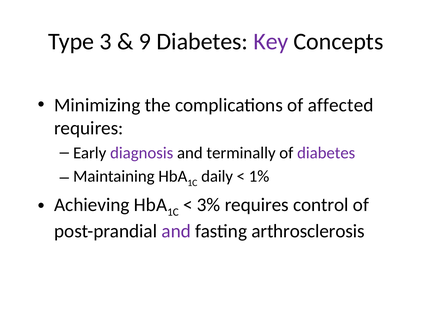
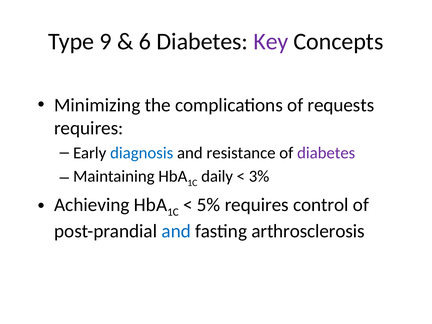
3: 3 -> 9 (106, 42)
9: 9 -> 6 (145, 42)
affected: affected -> requests (341, 105)
diagnosis colour: purple -> blue (142, 153)
terminally: terminally -> resistance (241, 153)
1%: 1% -> 3% (259, 176)
3%: 3% -> 5% (209, 205)
and colour: purple -> blue (176, 231)
